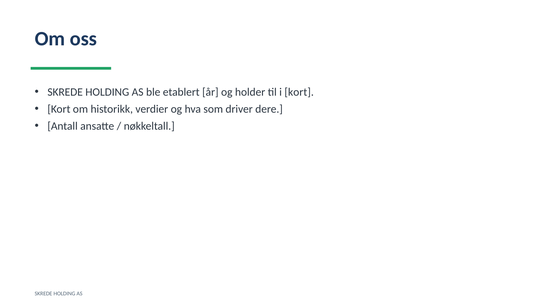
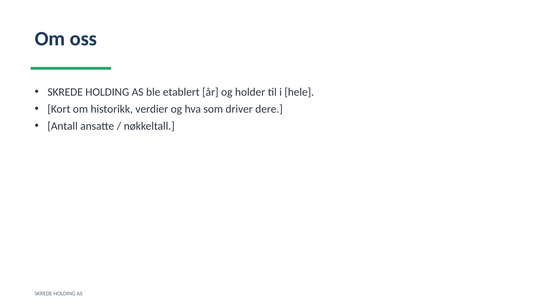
i kort: kort -> hele (299, 92)
